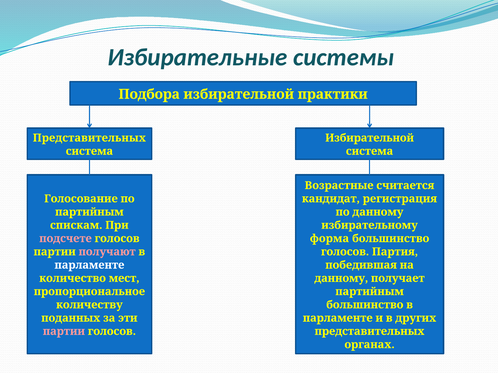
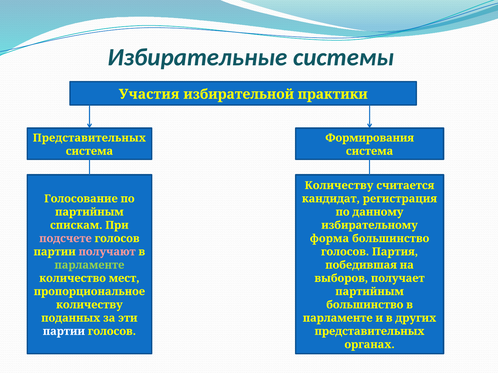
Подбора: Подбора -> Участия (149, 94)
Избирательной: Избирательной -> Формирования (370, 138)
Возрастные: Возрастные -> Количеству (339, 186)
парламенте colour: white -> light green (89, 265)
данному: данному -> выборов (341, 279)
партии colour: pink -> white (64, 332)
